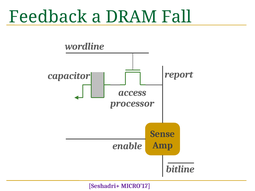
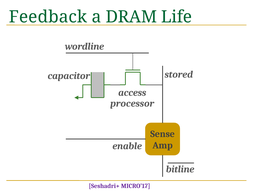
Fall: Fall -> Life (177, 17)
report: report -> stored (179, 74)
